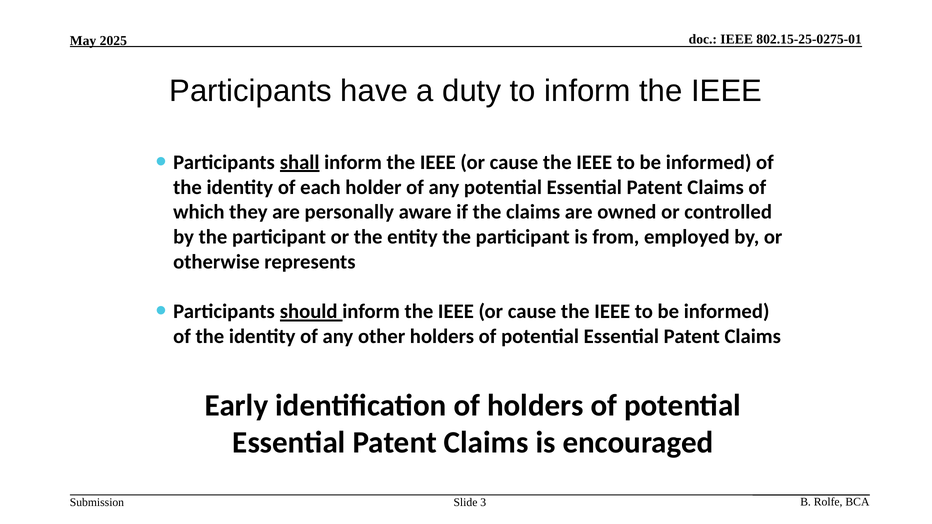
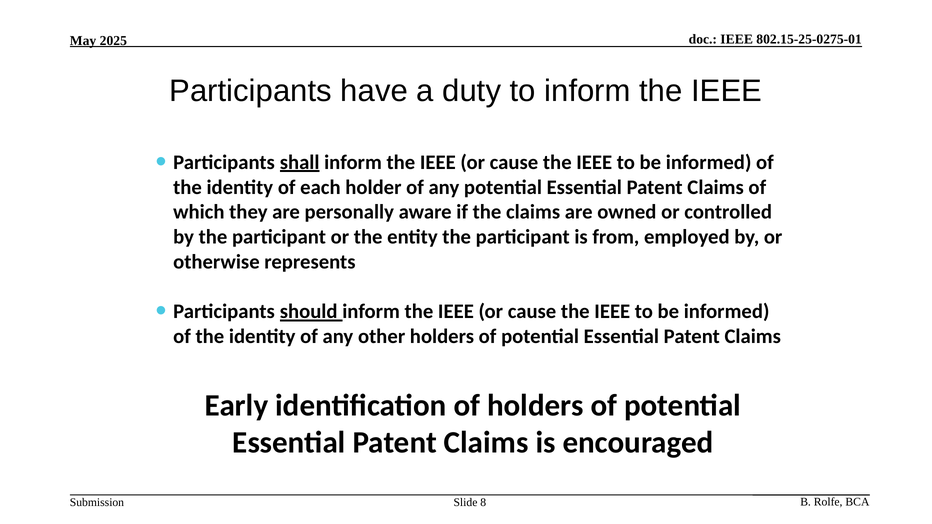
3: 3 -> 8 (483, 503)
